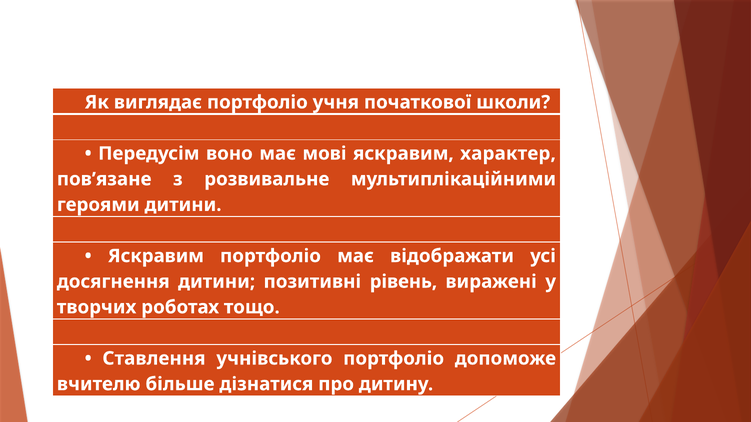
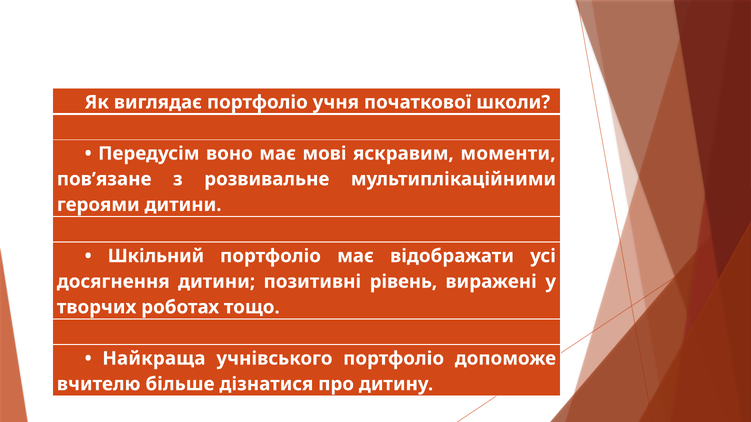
характер: характер -> моменти (508, 154)
Яскравим: Яскравим -> Шкільний (156, 256)
Ставлення: Ставлення -> Найкраща (154, 359)
